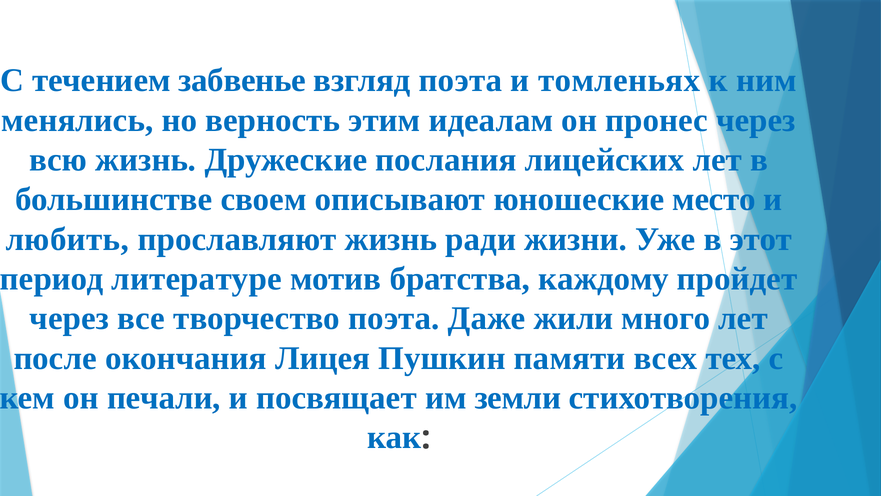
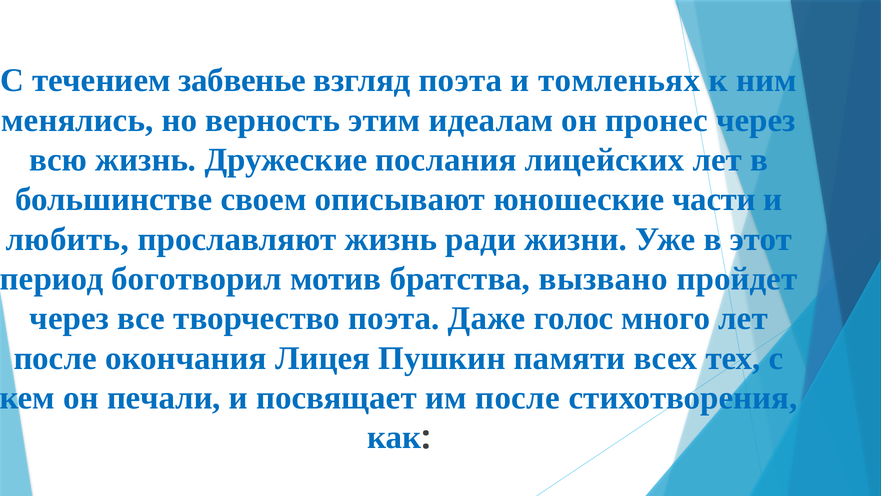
место: место -> части (714, 199)
литературе: литературе -> боготворил (197, 279)
каждому: каждому -> вызвано (603, 279)
жили: жили -> голос (574, 318)
им земли: земли -> после (517, 398)
